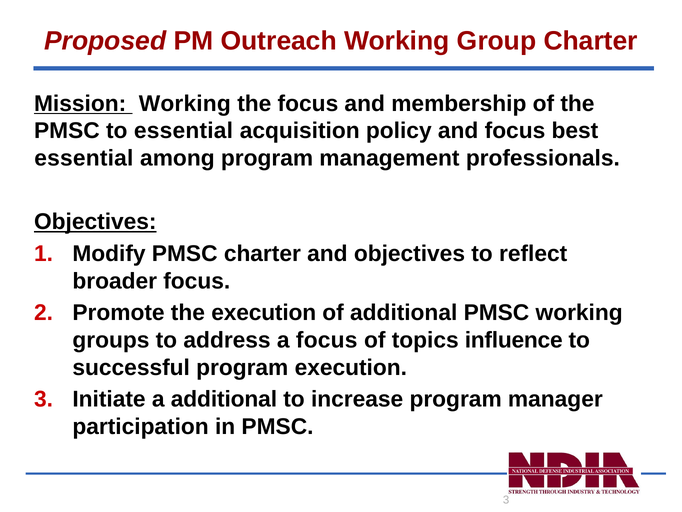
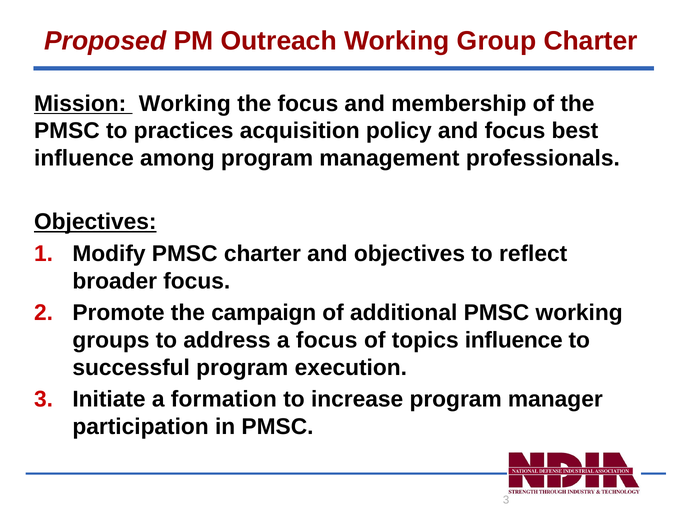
to essential: essential -> practices (184, 131)
essential: essential -> influence (84, 158)
the execution: execution -> campaign (264, 313)
a additional: additional -> formation (224, 399)
